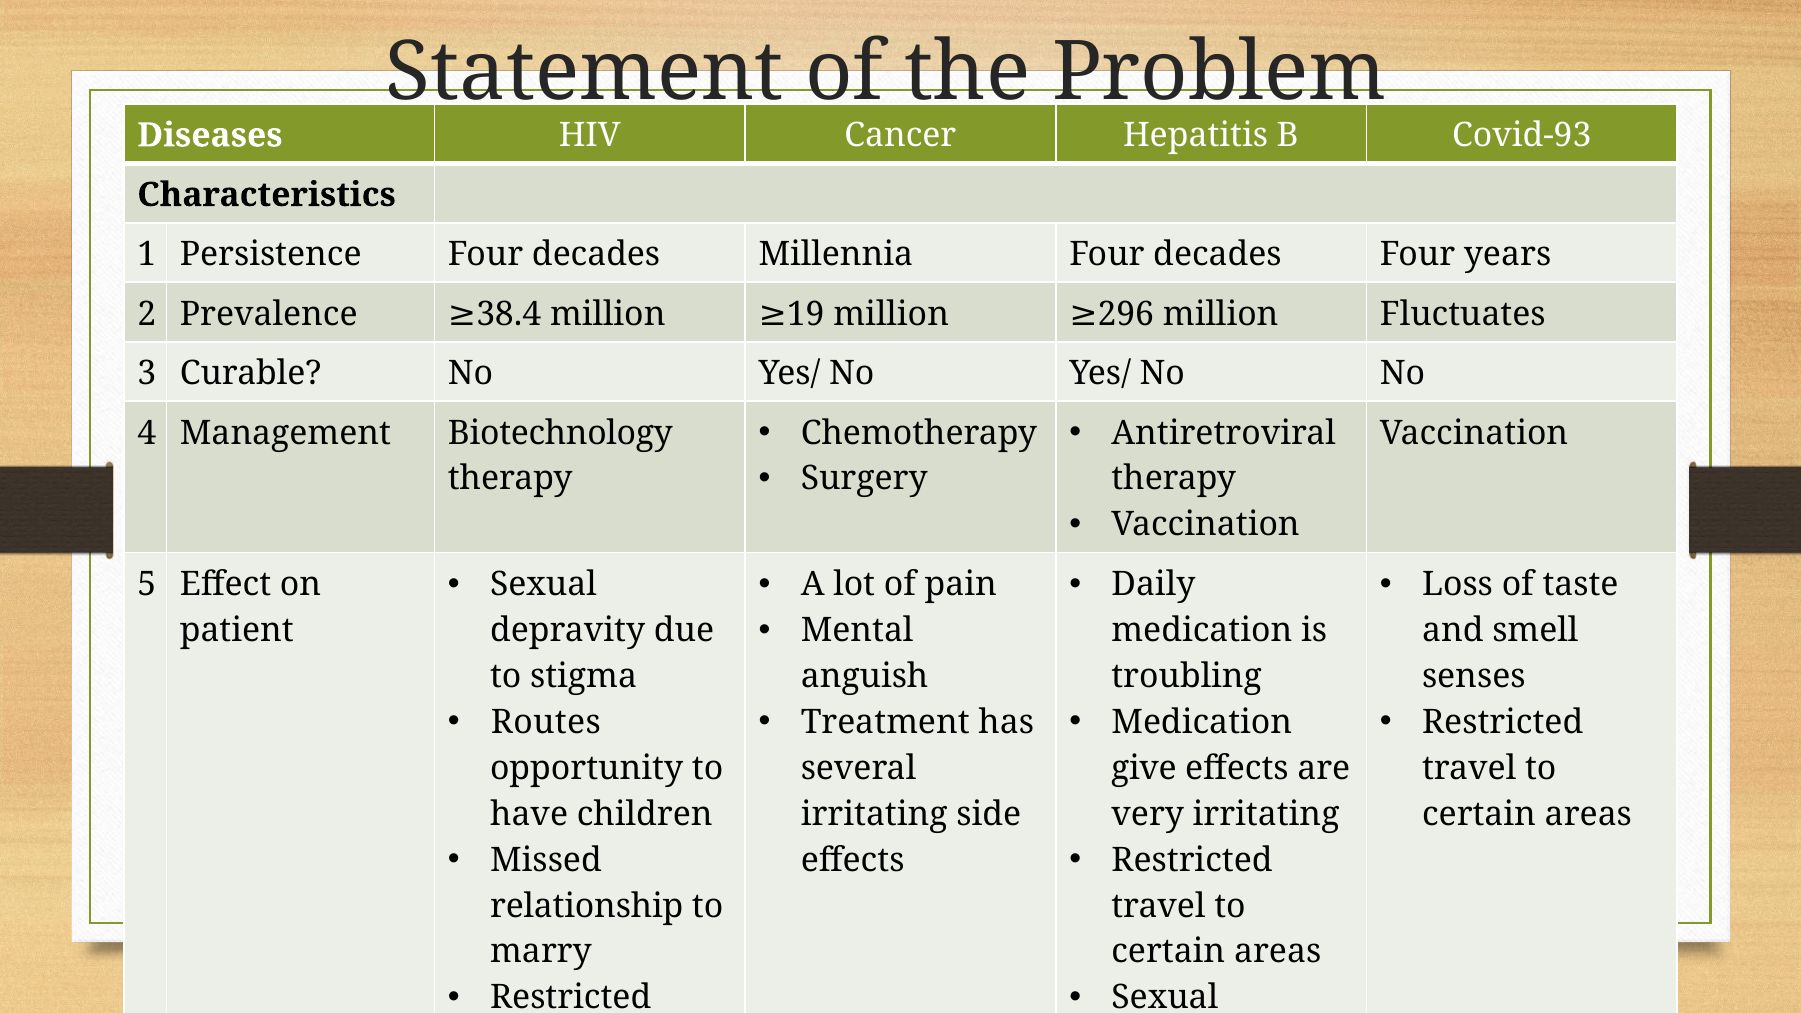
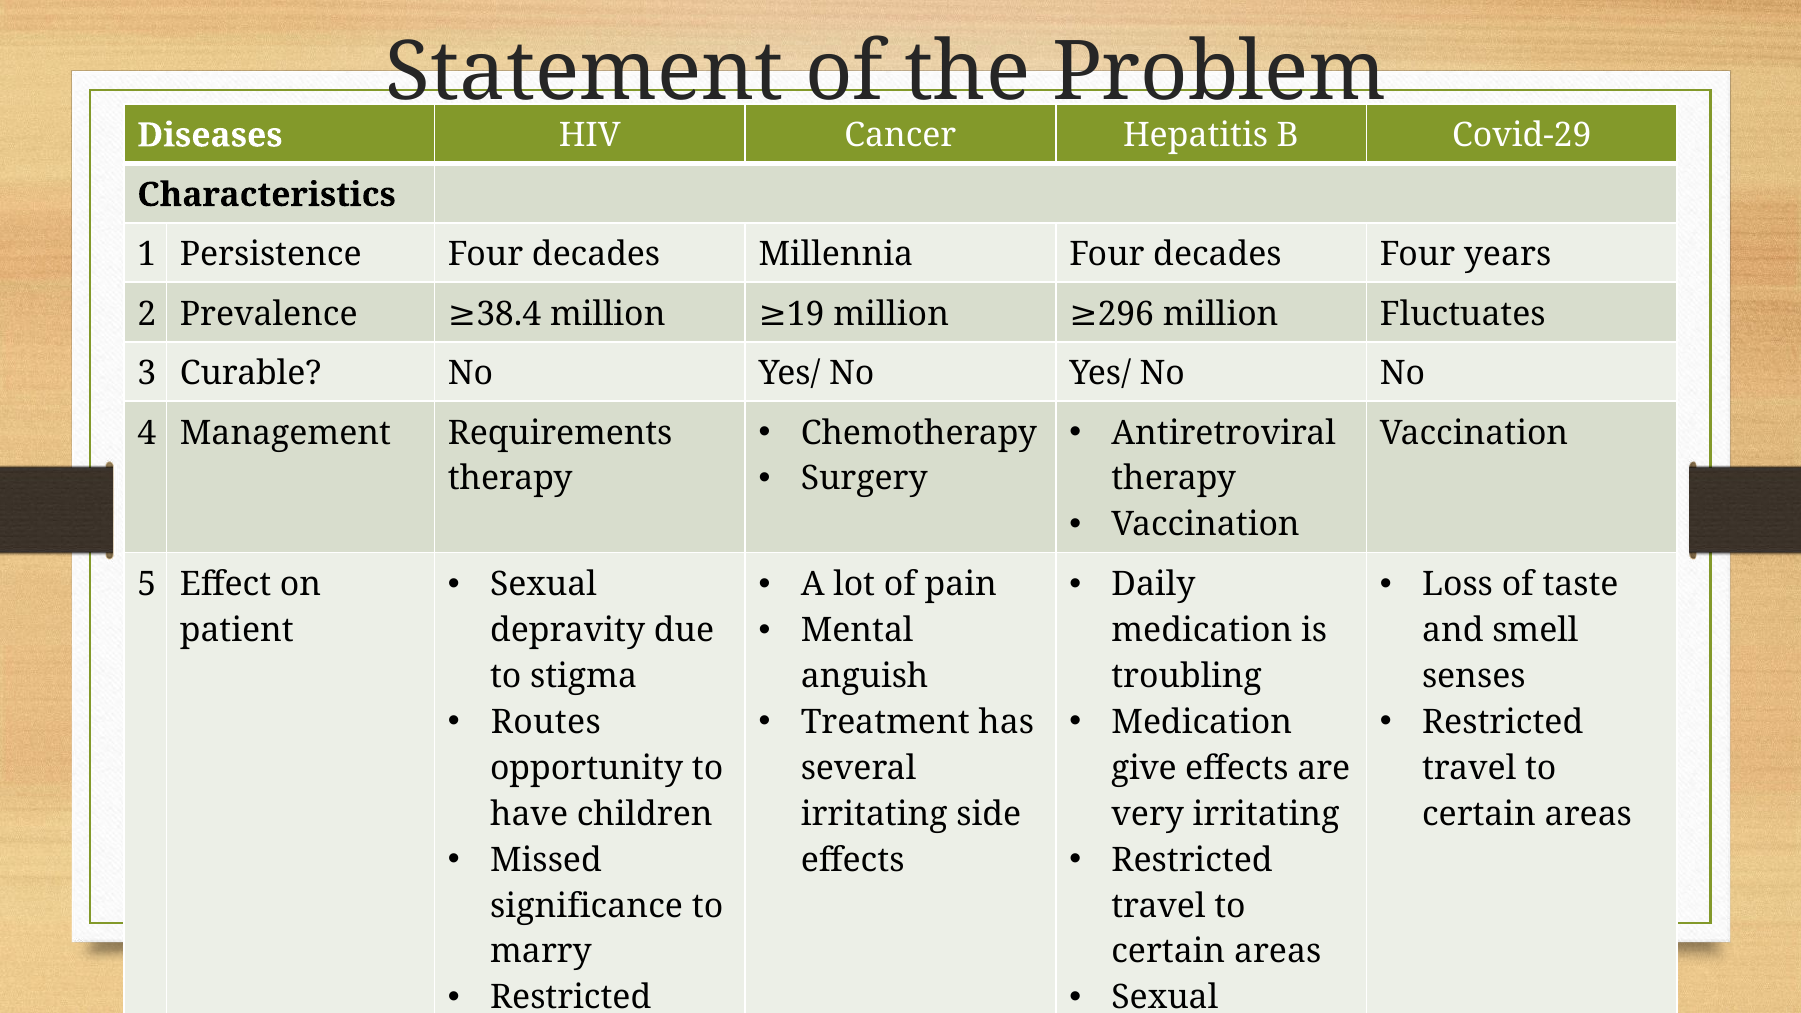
Covid-93: Covid-93 -> Covid-29 (1522, 135)
Biotechnology: Biotechnology -> Requirements (560, 433)
relationship: relationship -> significance (587, 906)
